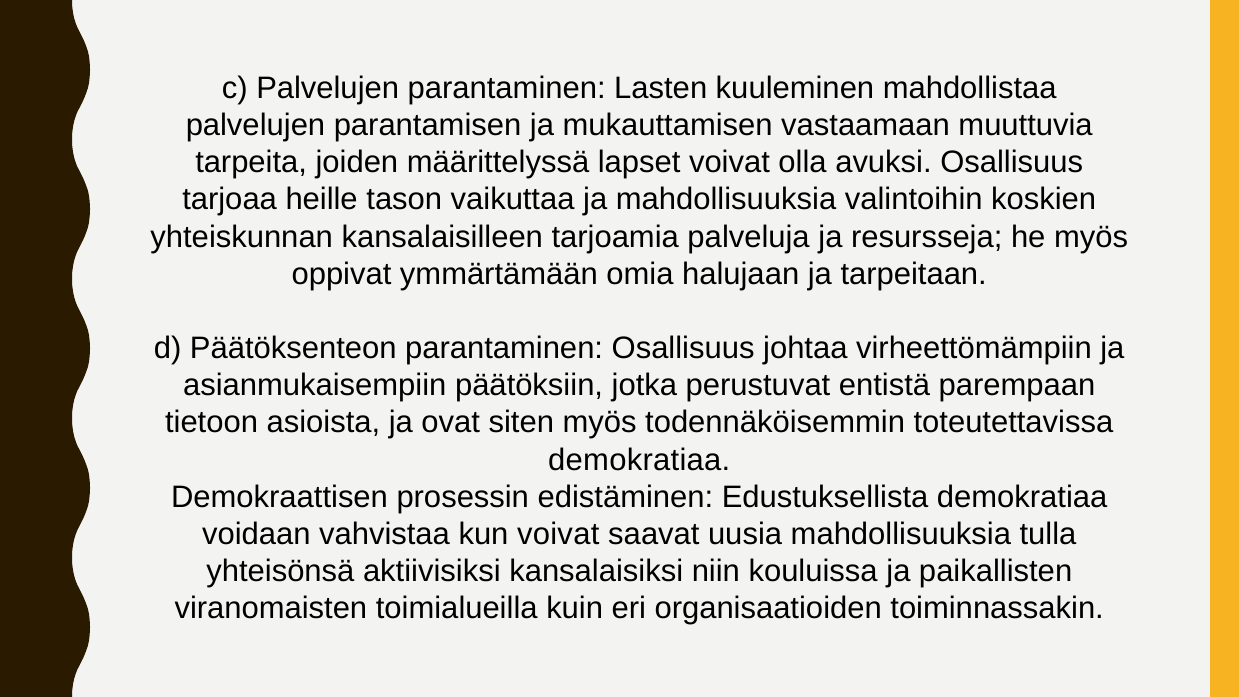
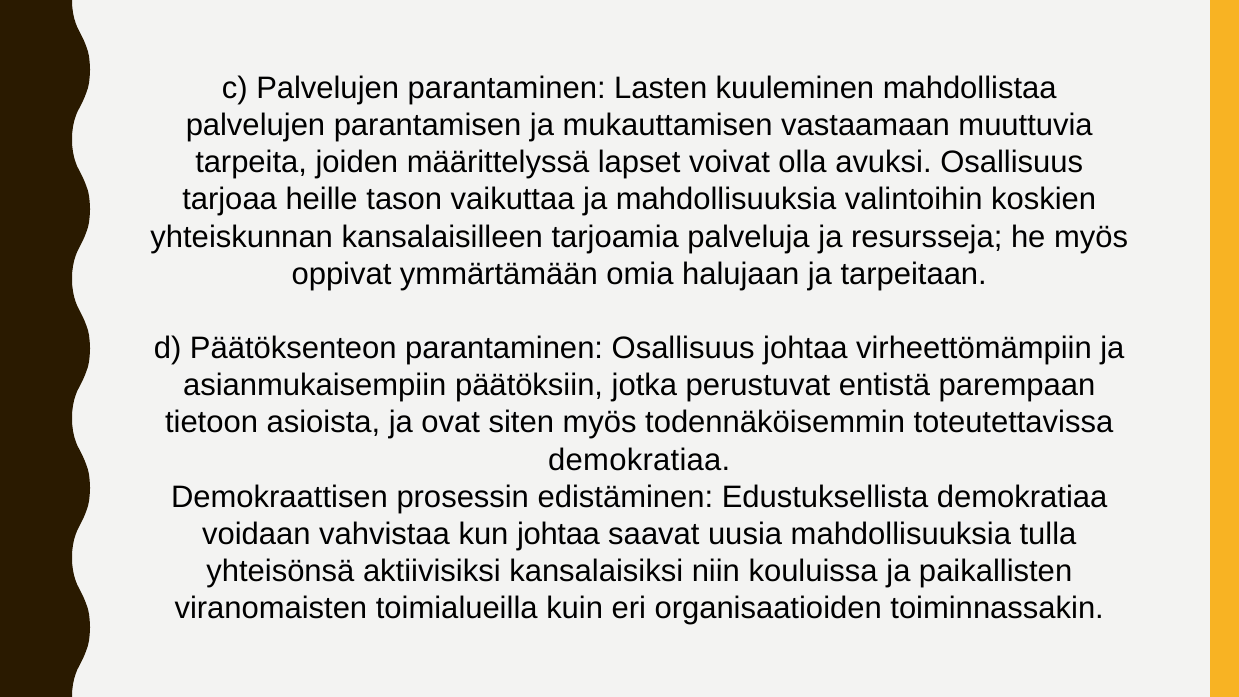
kun voivat: voivat -> johtaa (558, 534)
